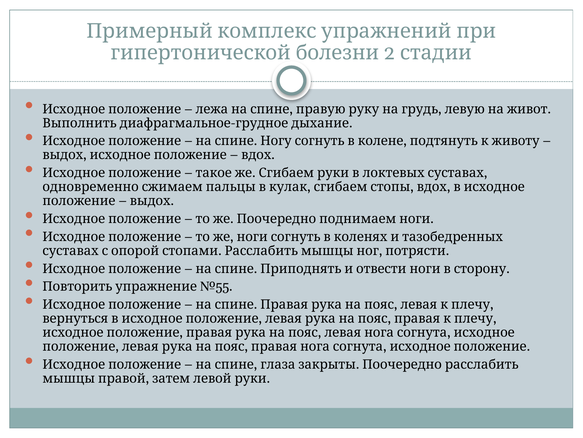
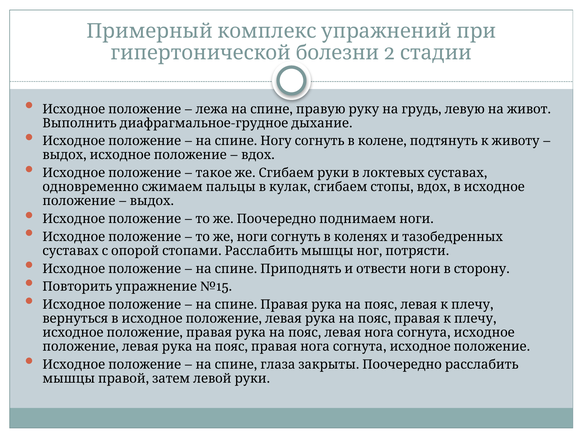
№55: №55 -> №15 (216, 286)
